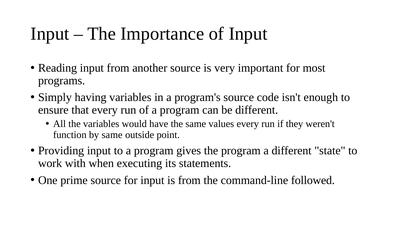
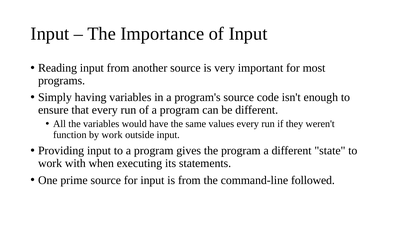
by same: same -> work (112, 135)
outside point: point -> input (168, 135)
